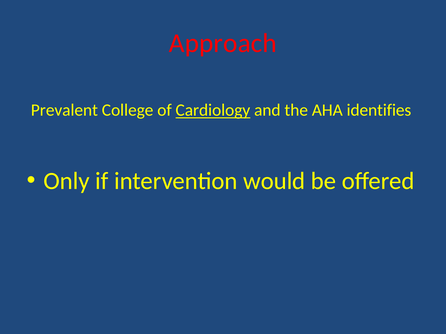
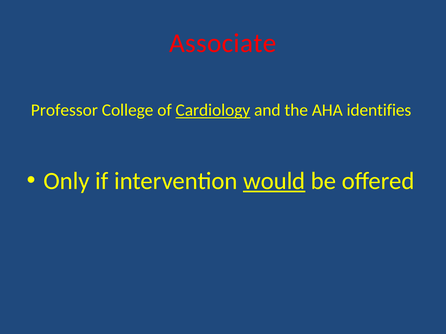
Approach: Approach -> Associate (223, 43)
Prevalent: Prevalent -> Professor (64, 110)
would underline: none -> present (274, 181)
